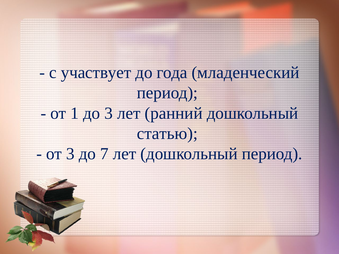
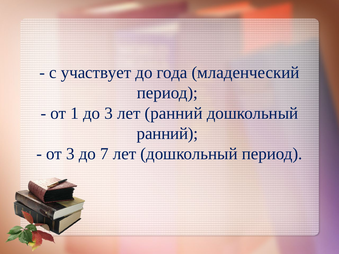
статью: статью -> ранний (167, 134)
